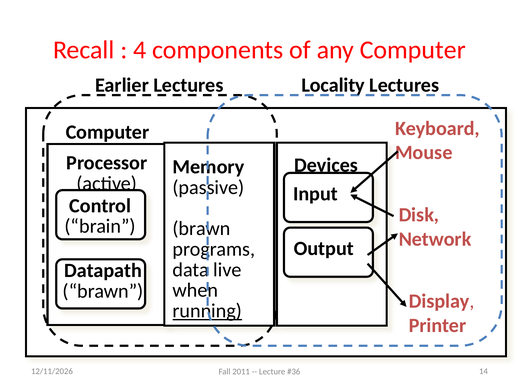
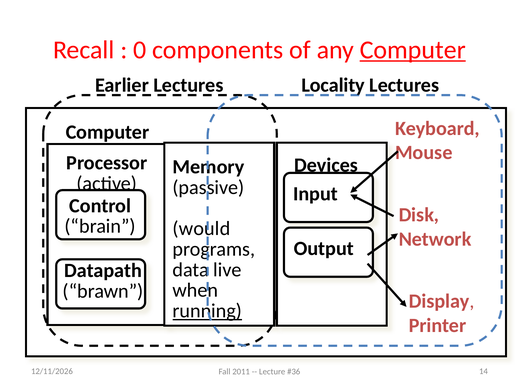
4: 4 -> 0 (140, 50)
Computer underline: none -> present (413, 50)
brawn: brawn -> would (201, 229)
